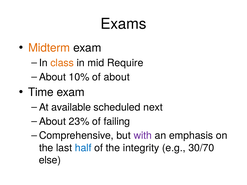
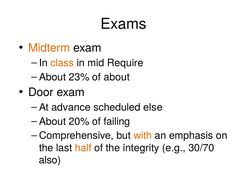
10%: 10% -> 23% (79, 77)
Time: Time -> Door (41, 92)
available: available -> advance (71, 107)
next: next -> else (153, 107)
23%: 23% -> 20% (79, 122)
with colour: purple -> orange (143, 136)
half colour: blue -> orange (83, 148)
else: else -> also (50, 160)
